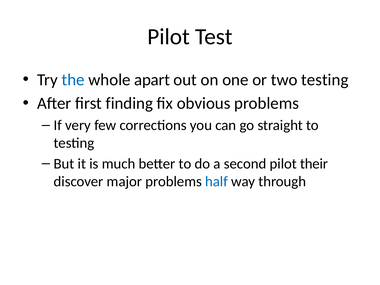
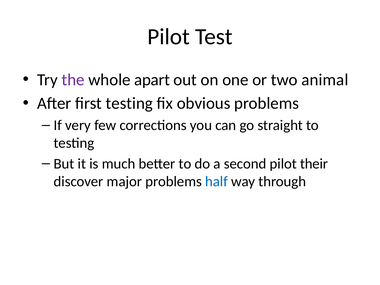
the colour: blue -> purple (73, 80)
two testing: testing -> animal (325, 80)
first finding: finding -> testing (129, 103)
